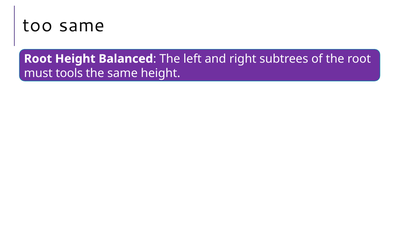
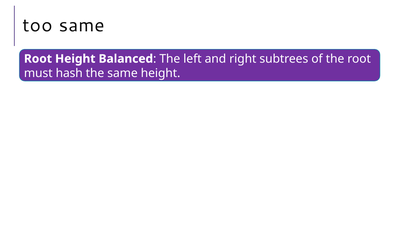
tools: tools -> hash (69, 73)
